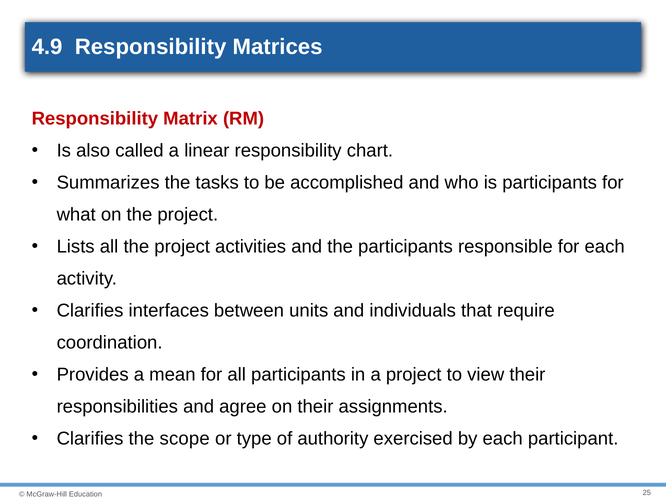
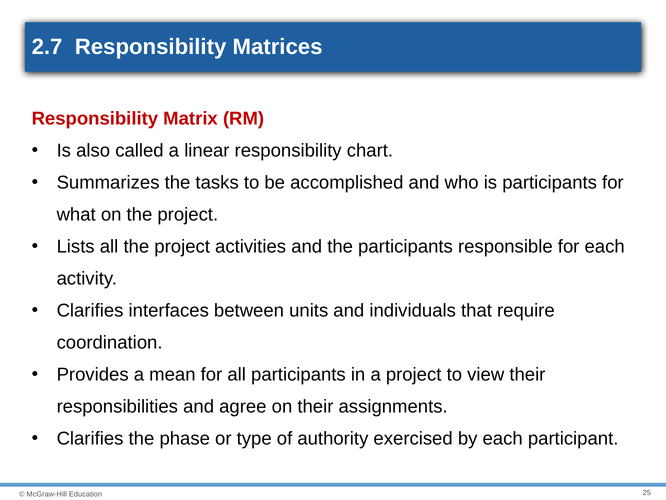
4.9: 4.9 -> 2.7 (47, 47)
scope: scope -> phase (185, 438)
